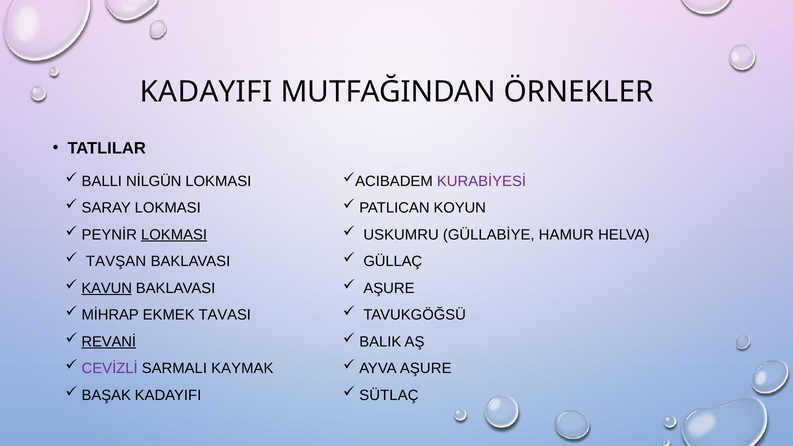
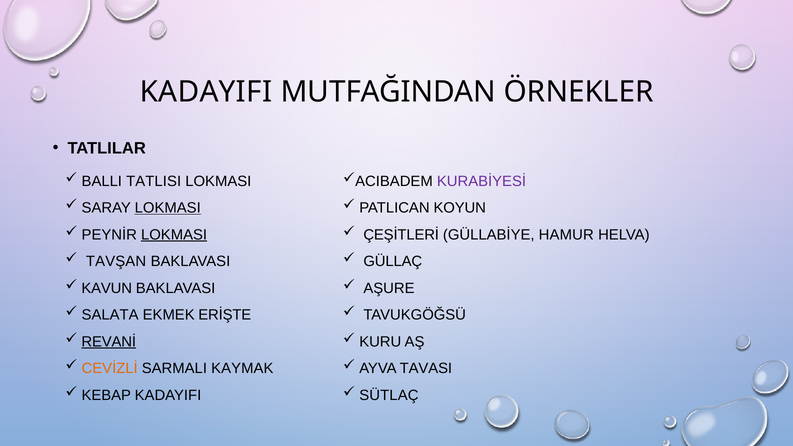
NİLGÜN: NİLGÜN -> TATLISI (154, 181)
LOKMASI underline: none -> present (168, 208)
USKUMRU: USKUMRU -> ÇEŞİTLERİ (401, 235)
KAVUN underline: present -> none (107, 288)
MİHRAP: MİHRAP -> SALATA (110, 315)
TAVASI: TAVASI -> ERİŞTE (225, 315)
BALIK: BALIK -> KURU (380, 342)
CEVİZLİ colour: purple -> orange (110, 368)
AYVA AŞURE: AŞURE -> TAVASI (426, 368)
BAŞAK: BAŞAK -> KEBAP (106, 395)
